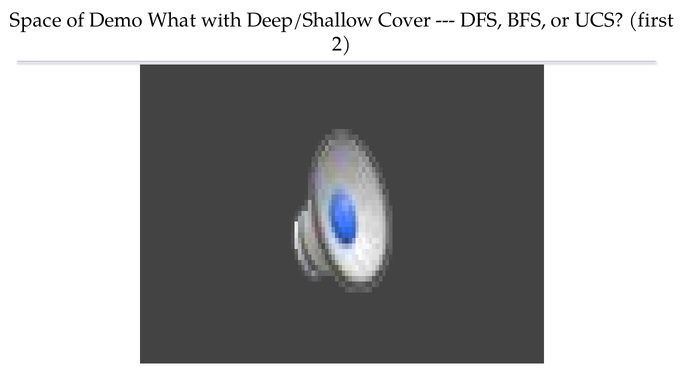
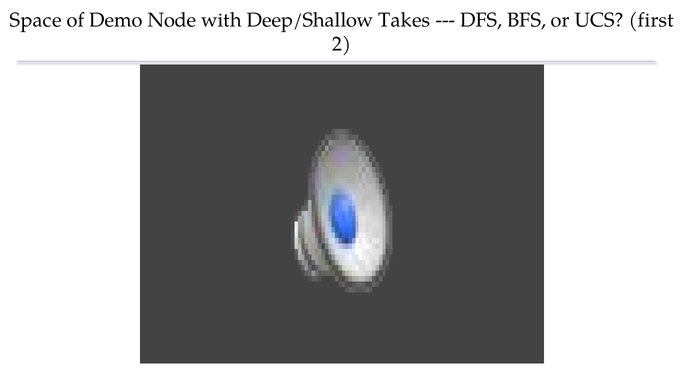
What: What -> Node (172, 20)
Cover: Cover -> Takes (404, 20)
